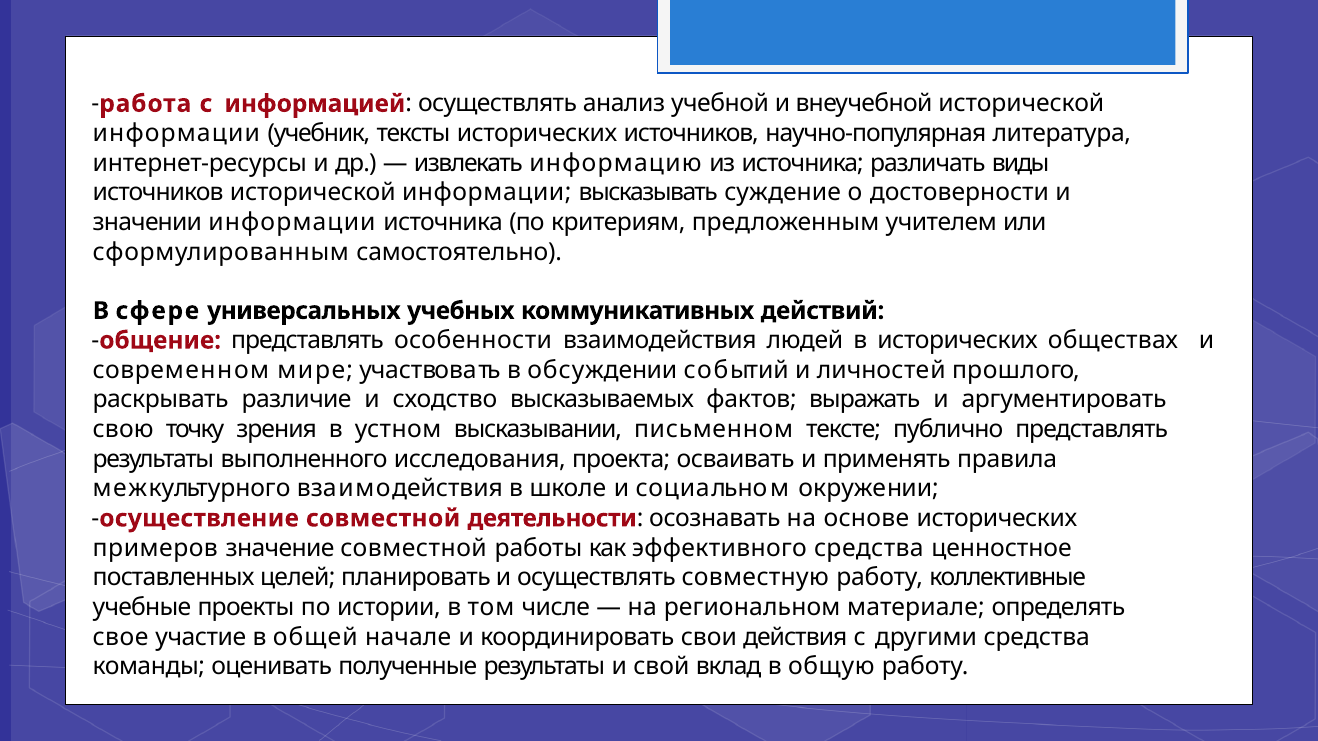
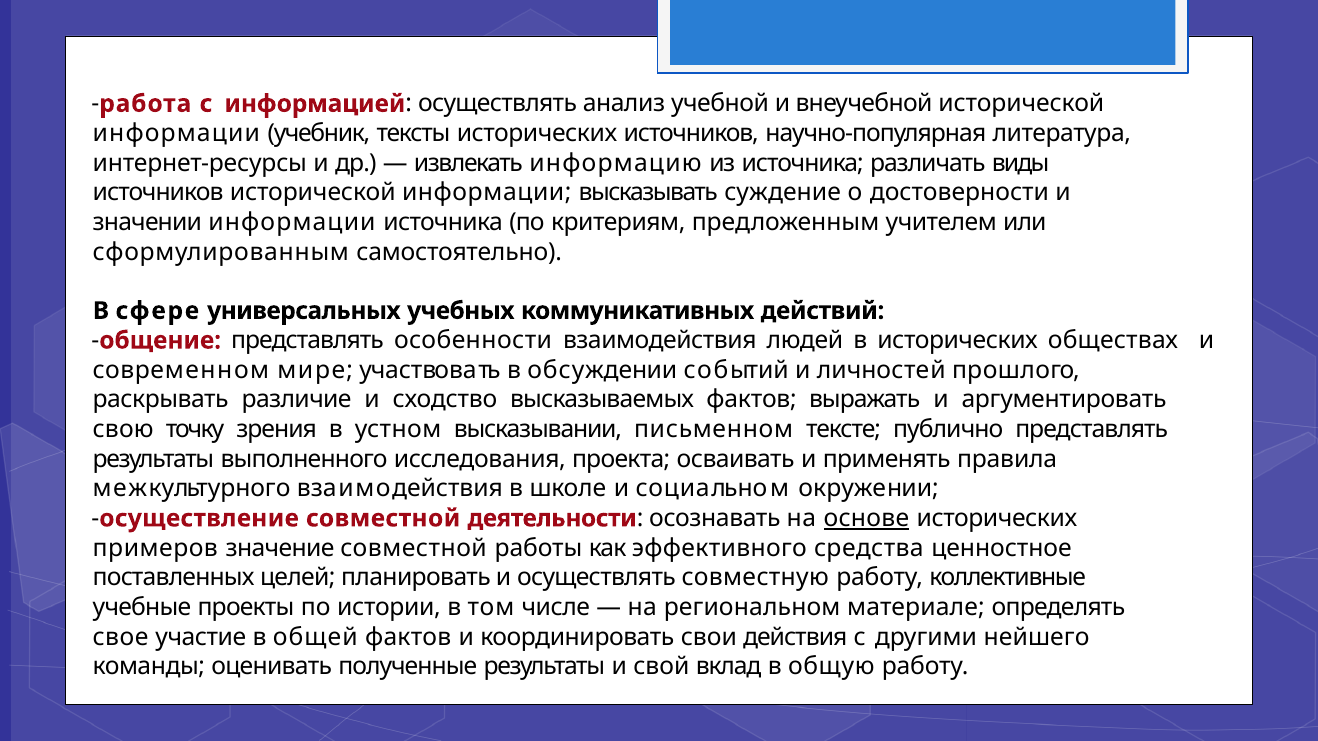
основе underline: none -> present (866, 519)
общей начале: начале -> фактов (408, 637)
другими средства: средства -> нейшего (1037, 637)
